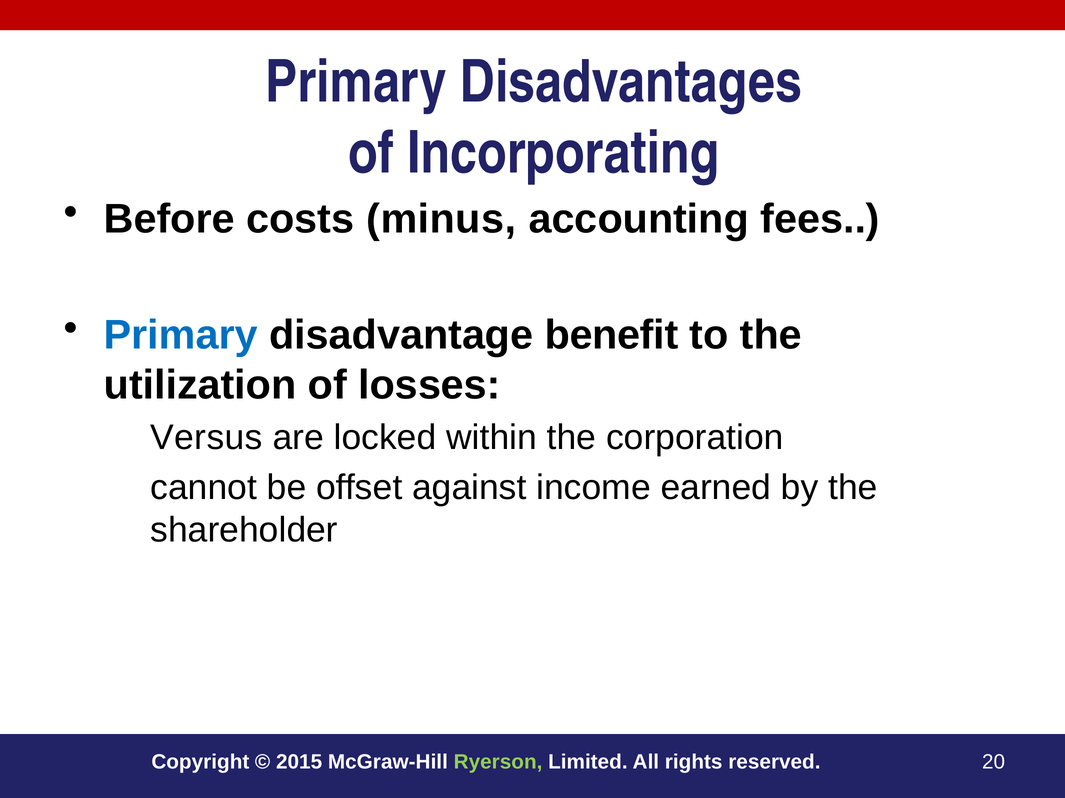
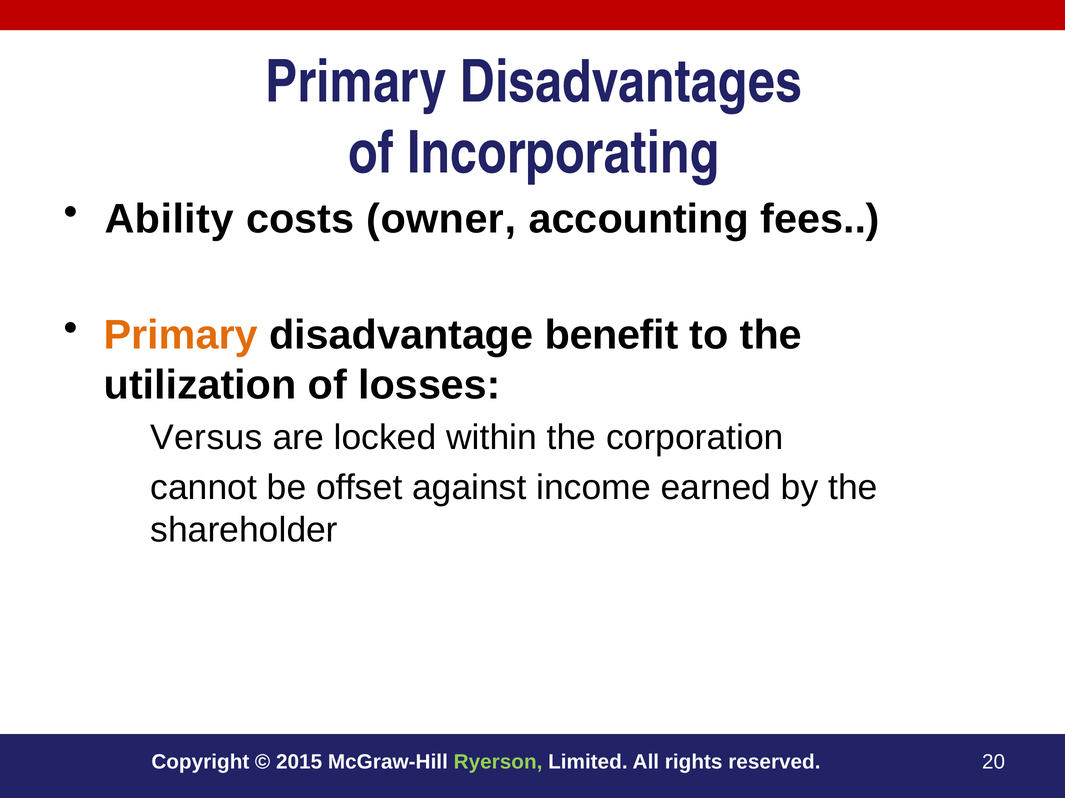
Before: Before -> Ability (169, 219)
minus: minus -> owner (441, 219)
Primary colour: blue -> orange (181, 336)
